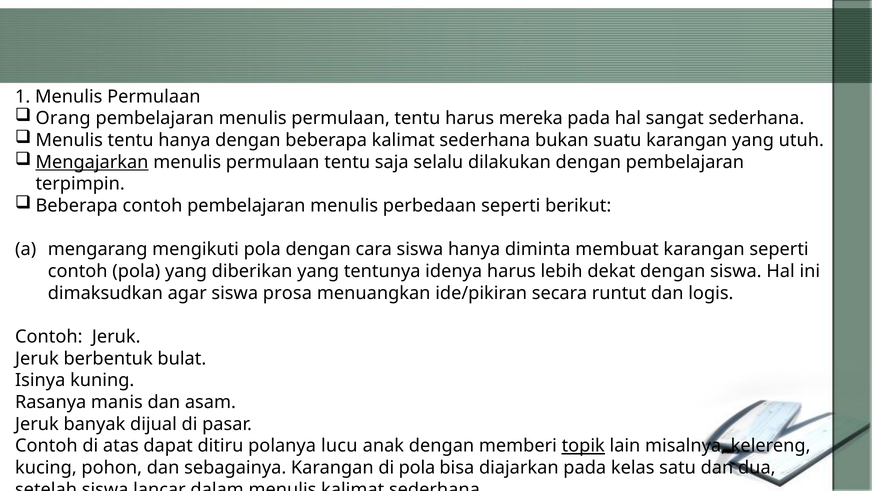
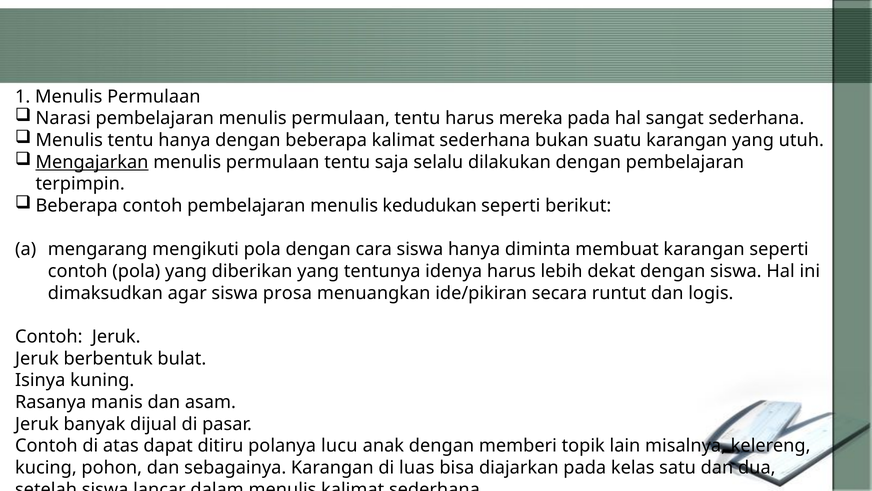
Orang: Orang -> Narasi (63, 118)
perbedaan: perbedaan -> kedudukan (430, 206)
topik underline: present -> none (583, 445)
di pola: pola -> luas (417, 467)
